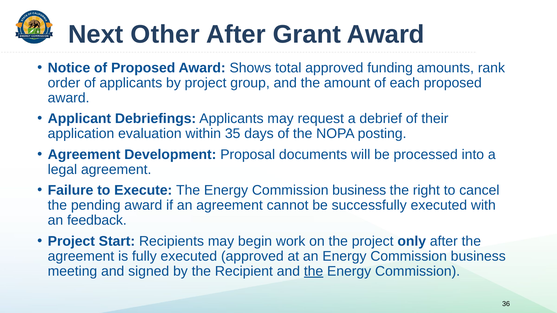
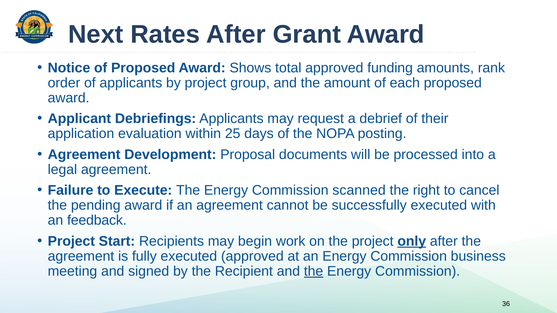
Other: Other -> Rates (165, 34)
35: 35 -> 25 (233, 134)
The Energy Commission business: business -> scanned (359, 190)
only underline: none -> present (412, 241)
